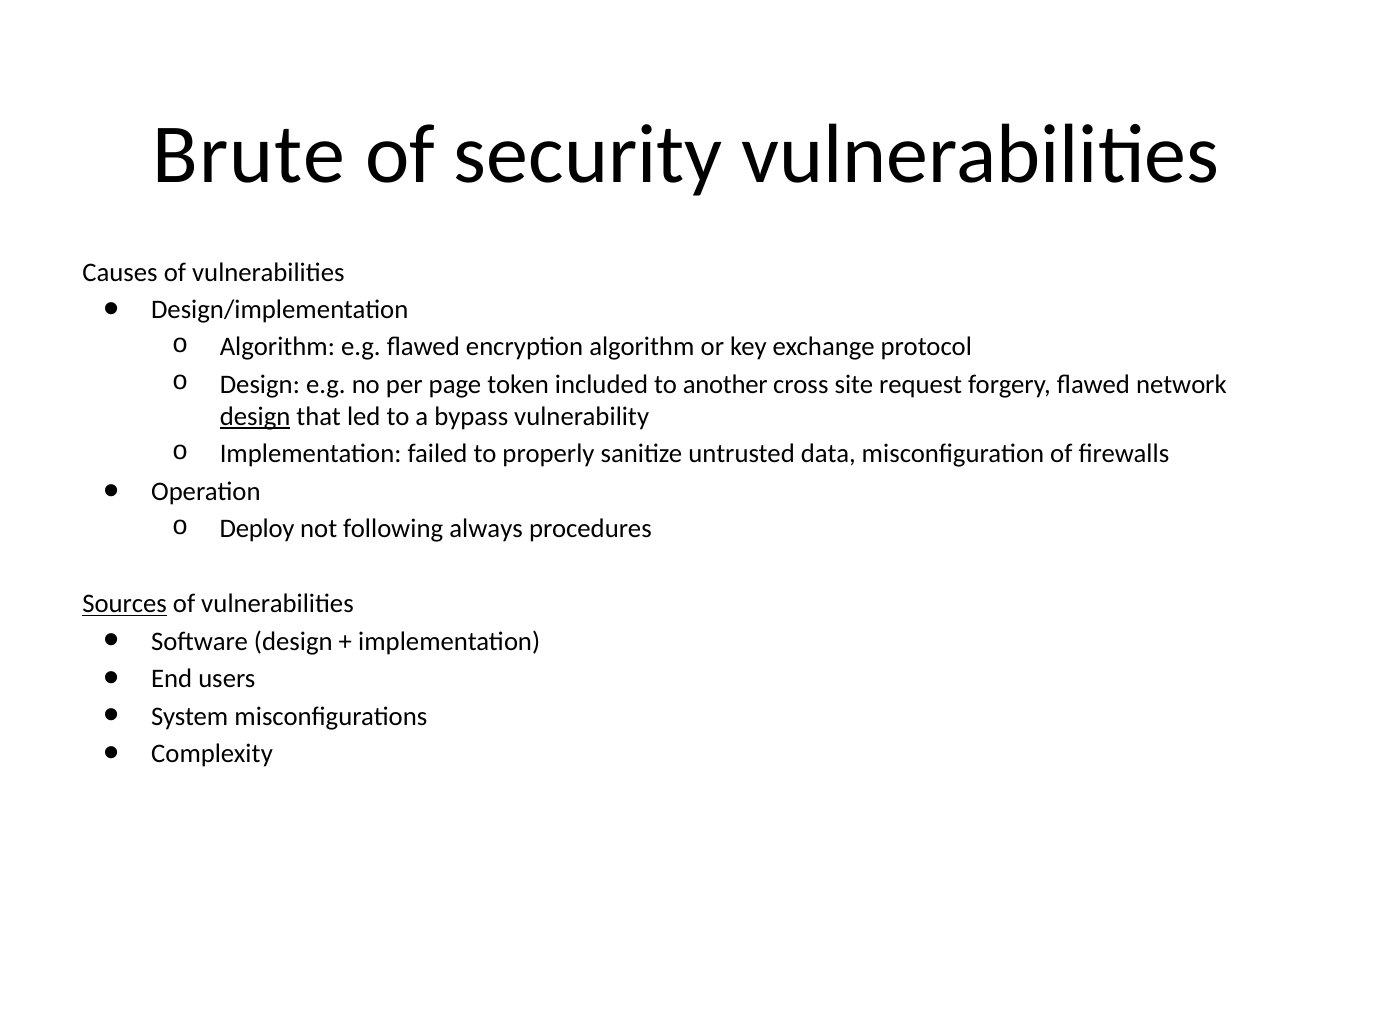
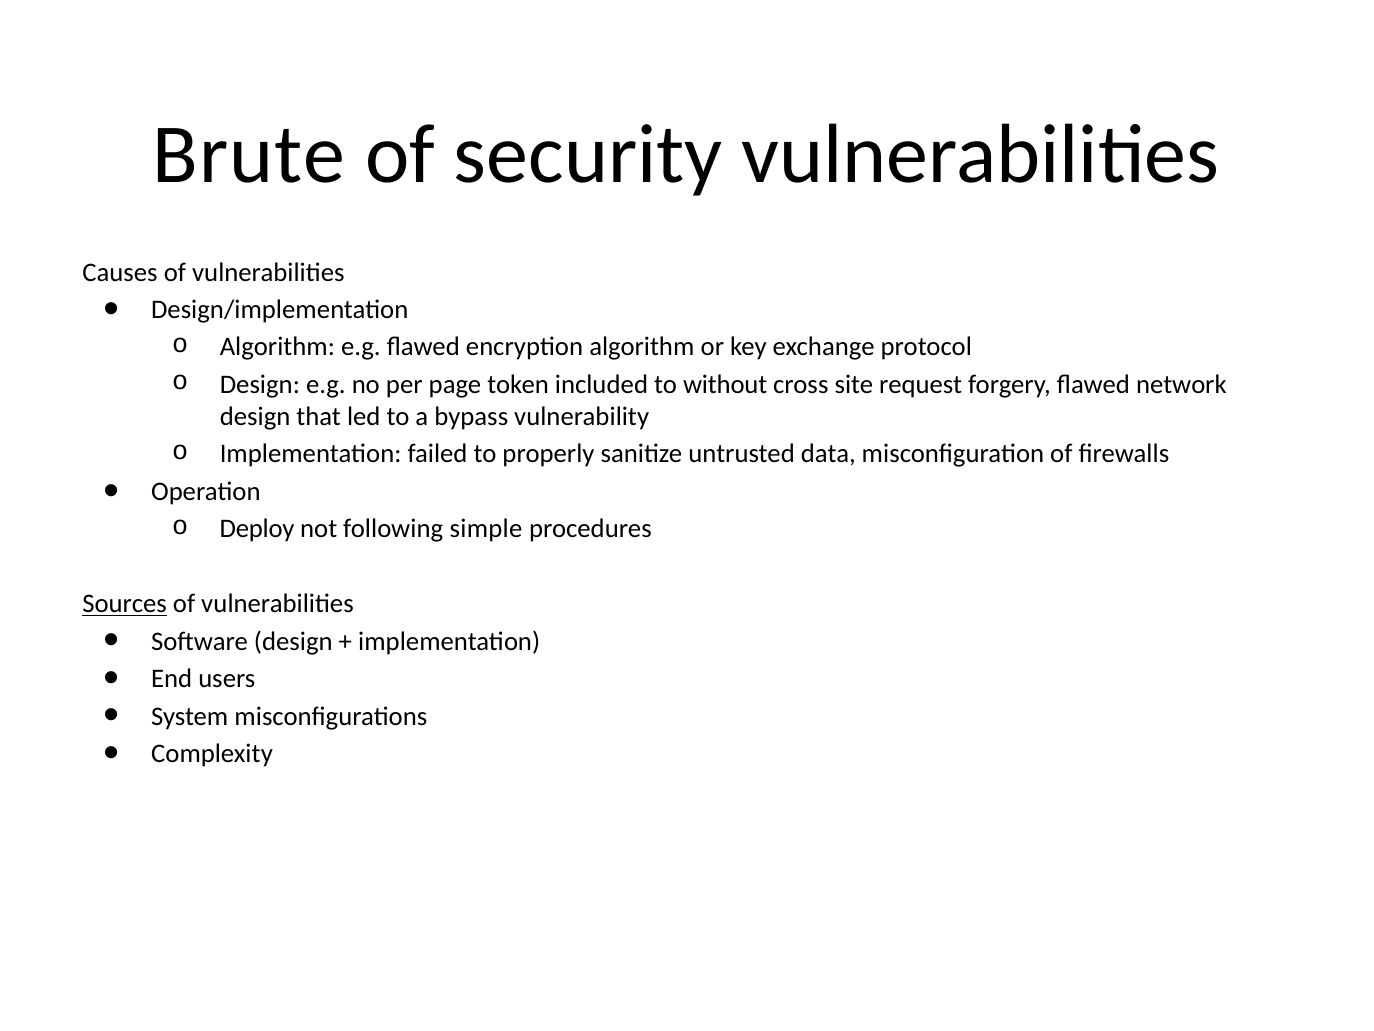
another: another -> without (725, 384)
design underline: present -> none (255, 416)
always: always -> simple (486, 529)
